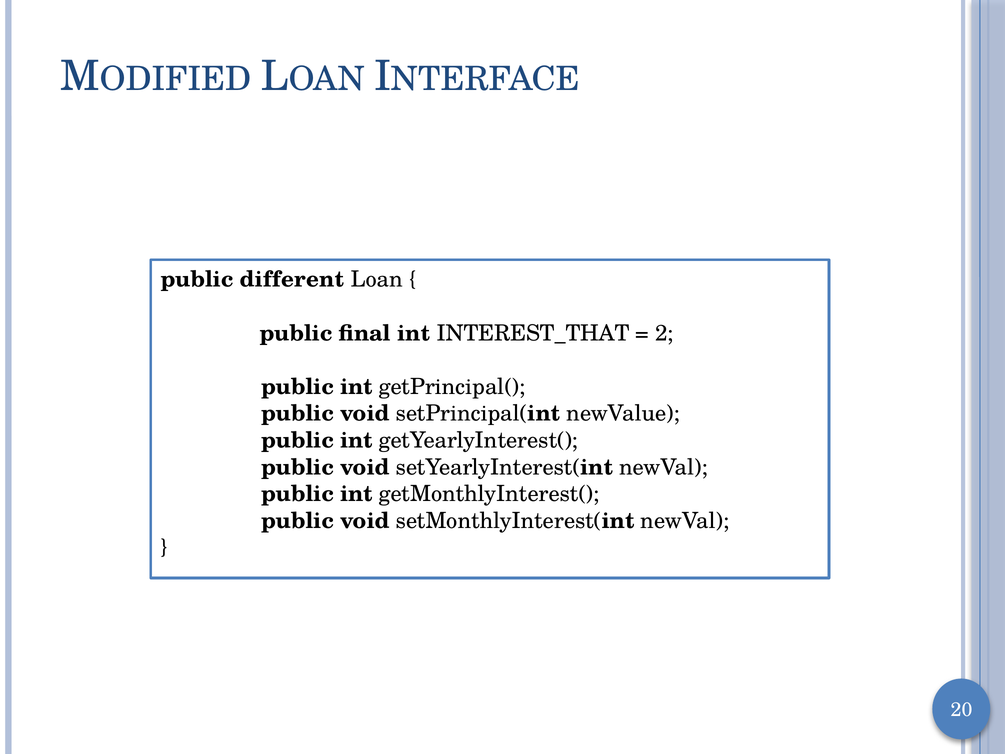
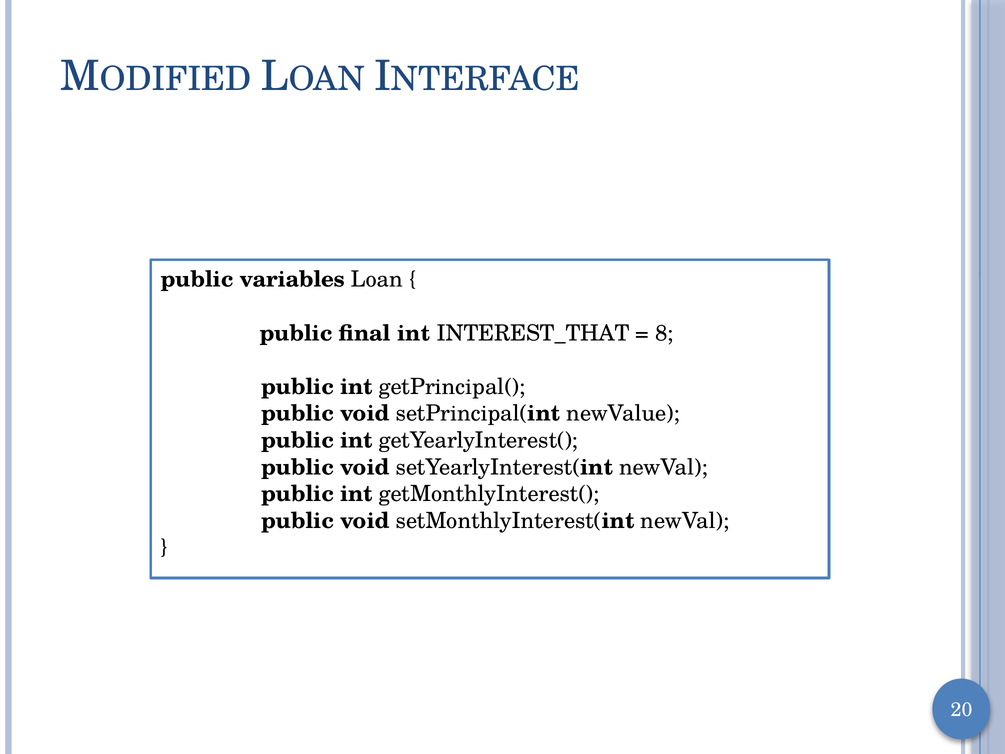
different: different -> variables (292, 280)
2: 2 -> 8 (664, 333)
